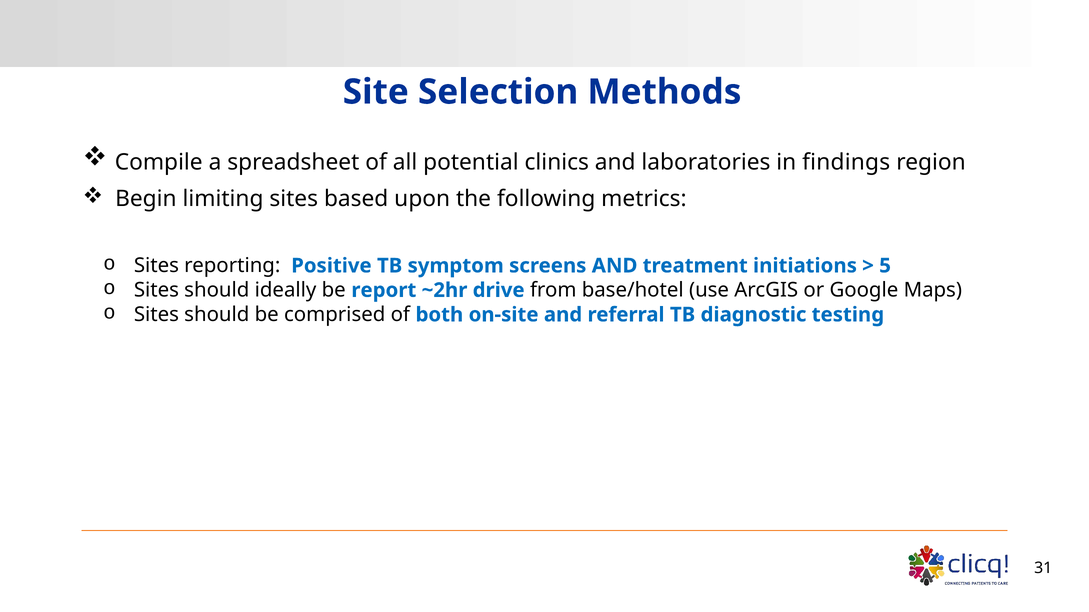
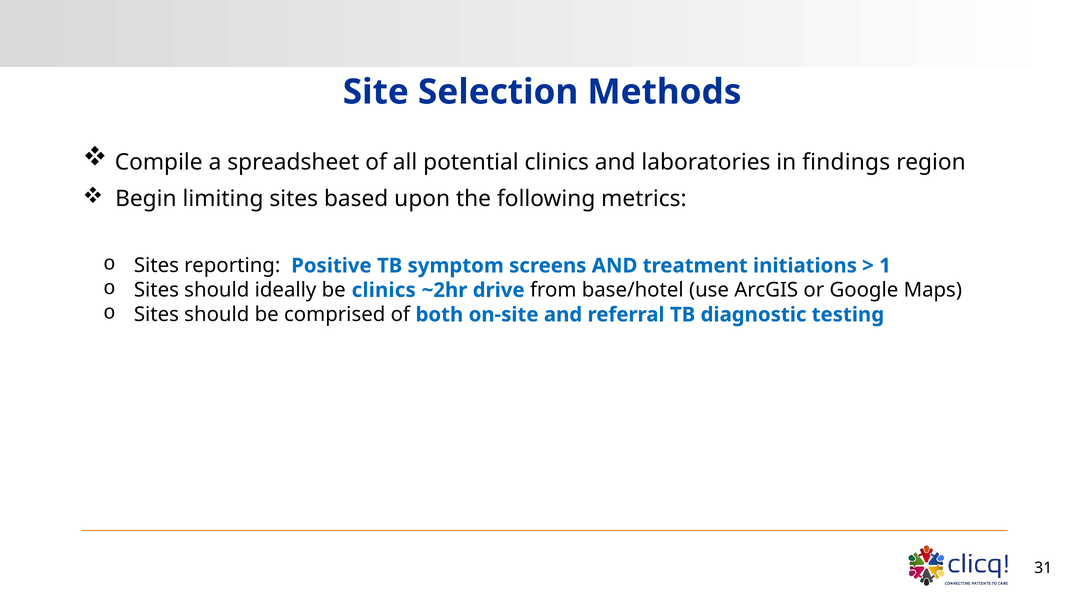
5: 5 -> 1 (885, 266)
be report: report -> clinics (384, 290)
